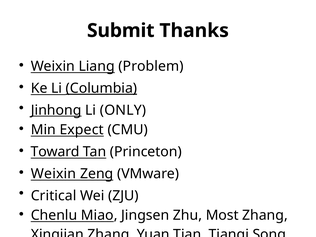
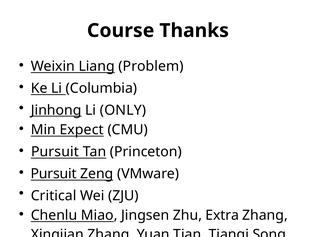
Submit: Submit -> Course (121, 31)
Columbia underline: present -> none (101, 88)
Toward: Toward -> Pursuit (55, 152)
Weixin: Weixin -> Pursuit (54, 174)
Most: Most -> Extra (222, 215)
